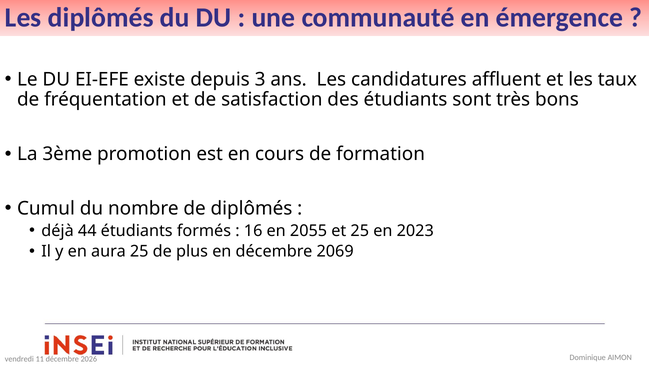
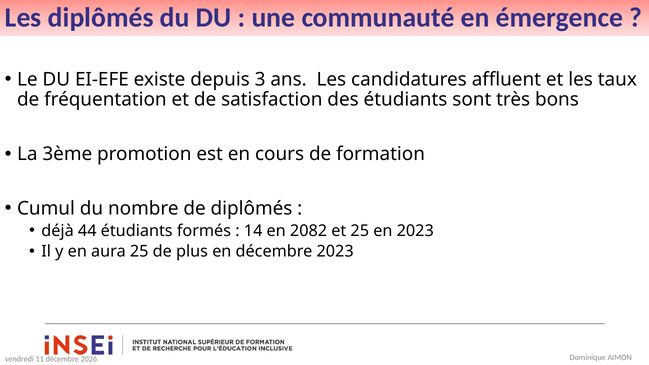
16: 16 -> 14 (253, 231)
2055: 2055 -> 2082 (309, 231)
décembre 2069: 2069 -> 2023 (335, 252)
